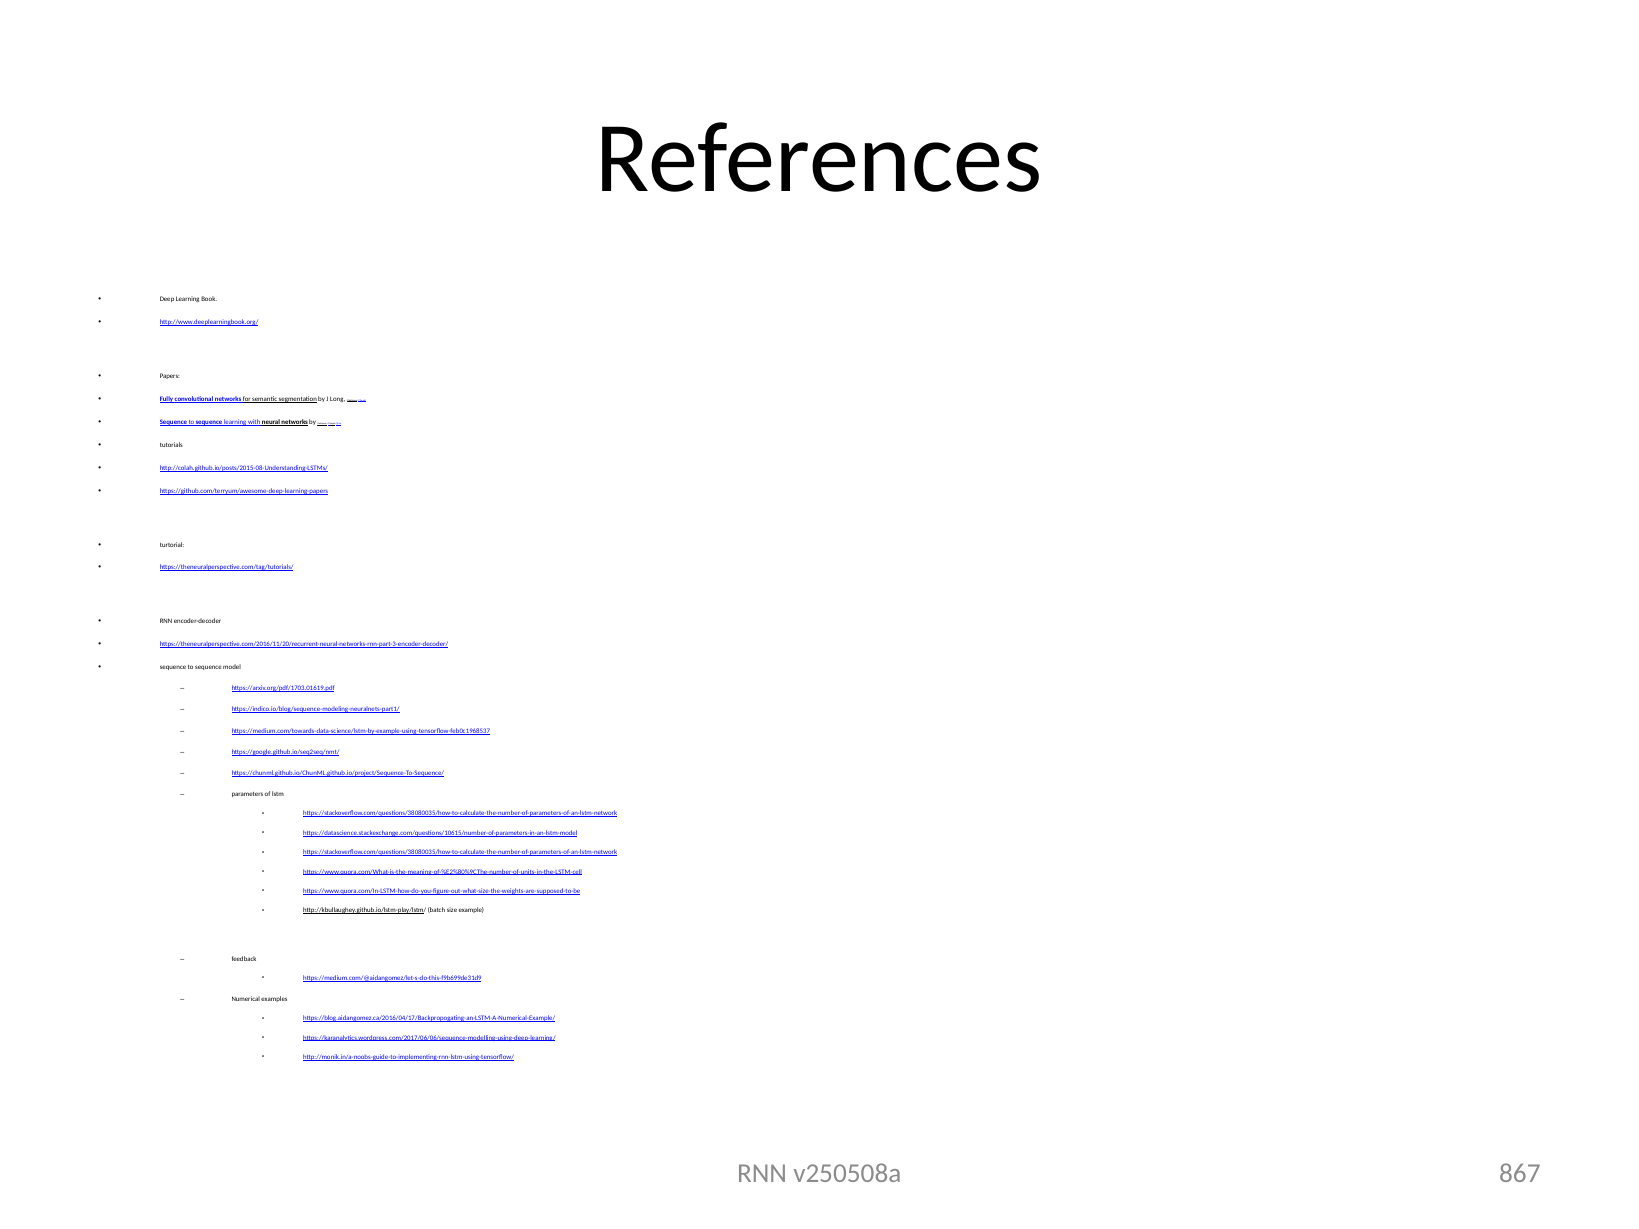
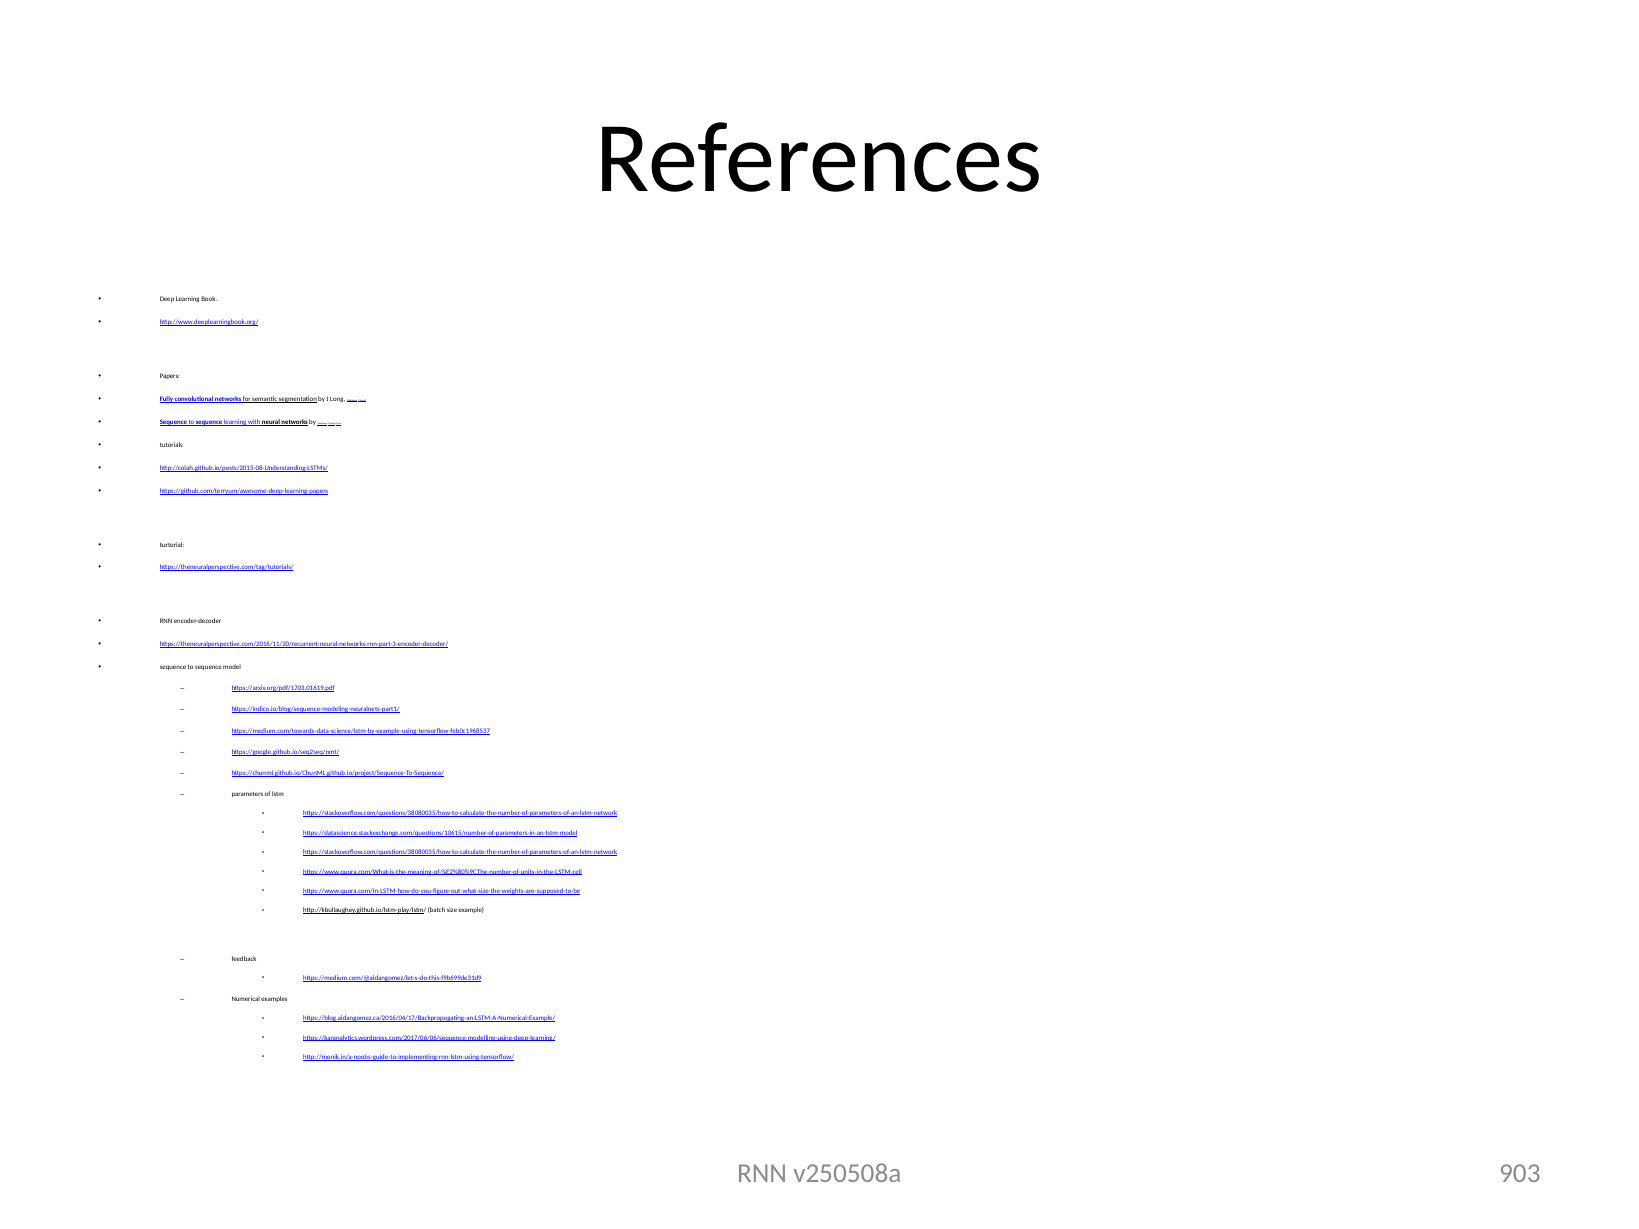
867: 867 -> 903 (1520, 1174)
